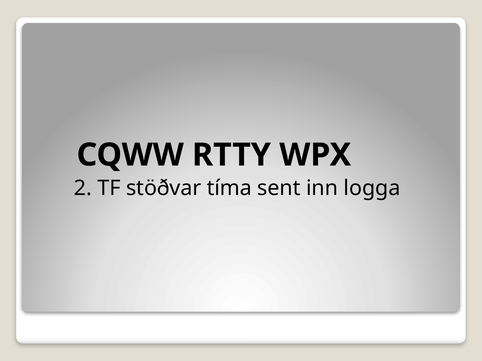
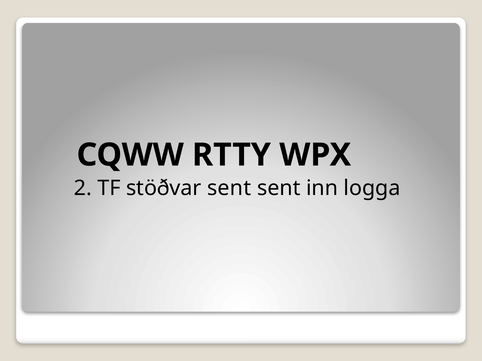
stöðvar tíma: tíma -> sent (229, 188)
